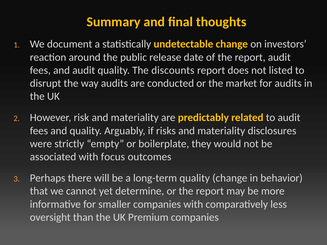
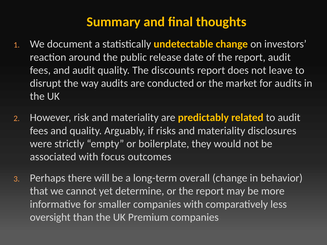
listed: listed -> leave (281, 70)
long-term quality: quality -> overall (195, 178)
